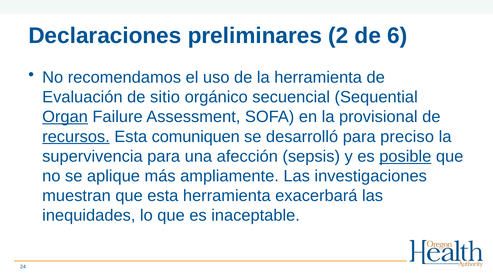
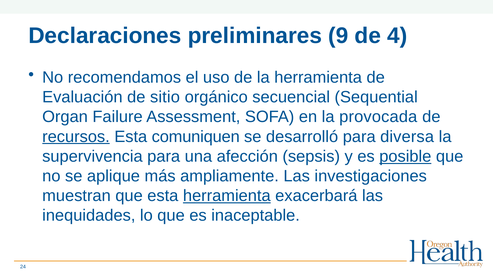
2: 2 -> 9 (338, 36)
6: 6 -> 4 (397, 36)
Organ underline: present -> none (65, 117)
provisional: provisional -> provocada (378, 117)
preciso: preciso -> diversa (407, 137)
herramienta underline: none -> present (227, 196)
